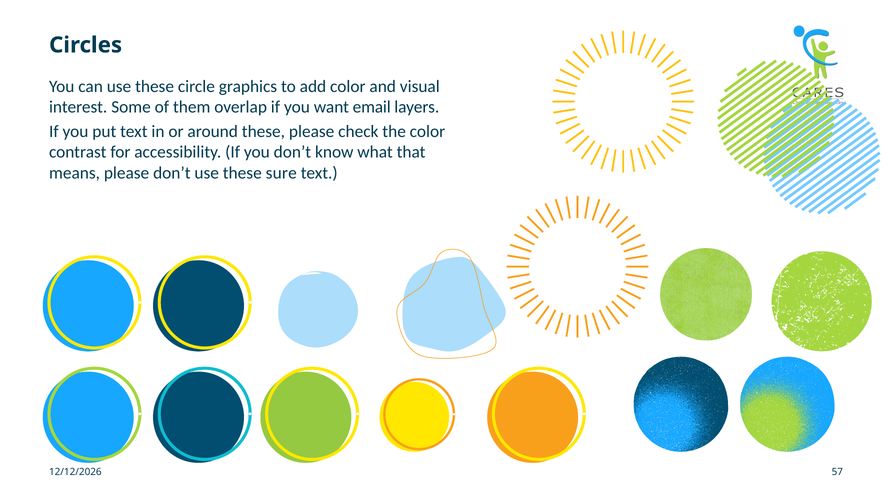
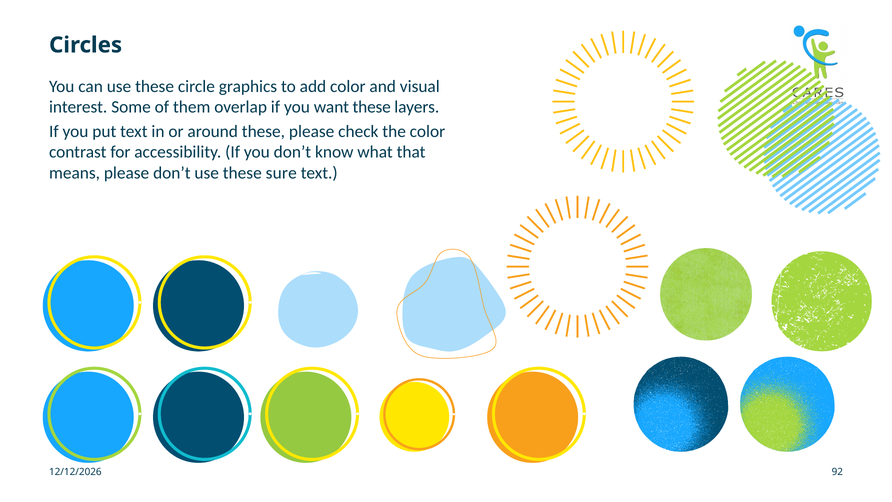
want email: email -> these (372, 107)
57: 57 -> 92 (837, 472)
